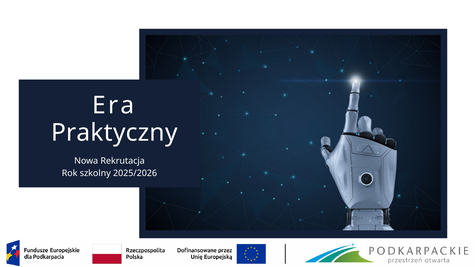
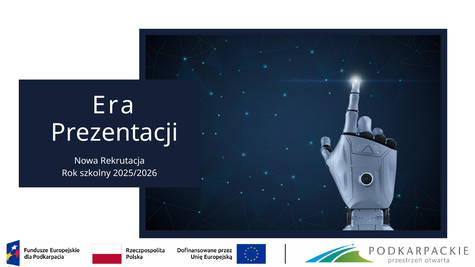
Praktyczny: Praktyczny -> Prezentacji (114, 133)
